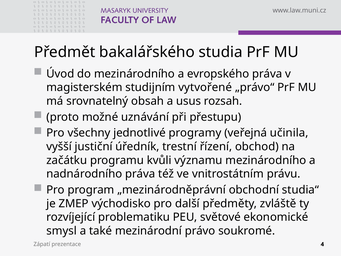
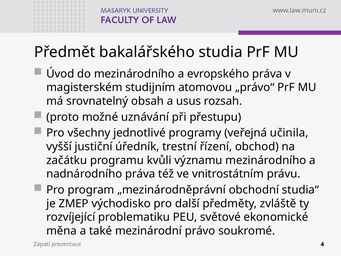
vytvořené: vytvořené -> atomovou (205, 87)
smysl: smysl -> měna (62, 231)
